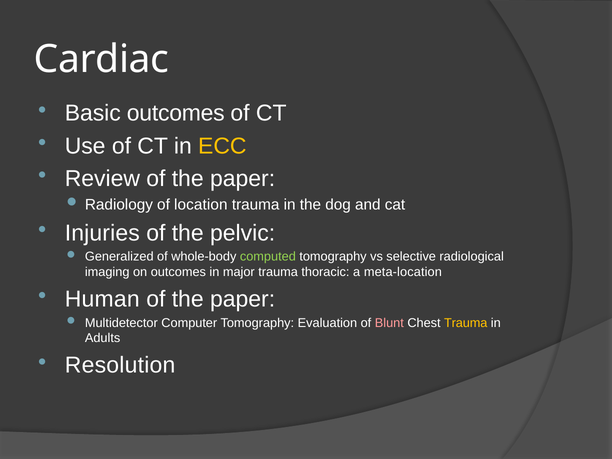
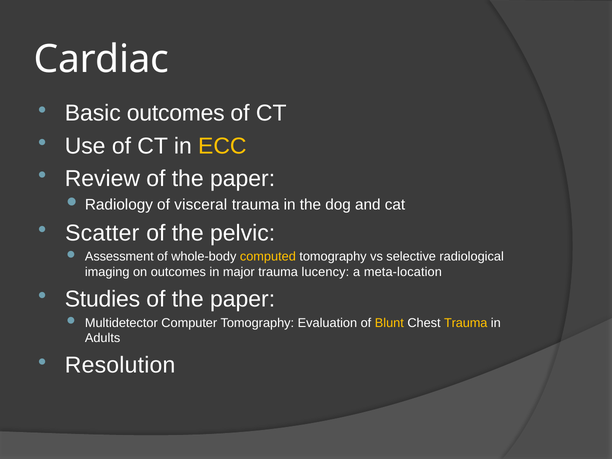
location: location -> visceral (201, 204)
Injuries: Injuries -> Scatter (102, 233)
Generalized: Generalized -> Assessment (119, 257)
computed colour: light green -> yellow (268, 257)
thoracic: thoracic -> lucency (325, 272)
Human: Human -> Studies (102, 299)
Blunt colour: pink -> yellow (389, 323)
